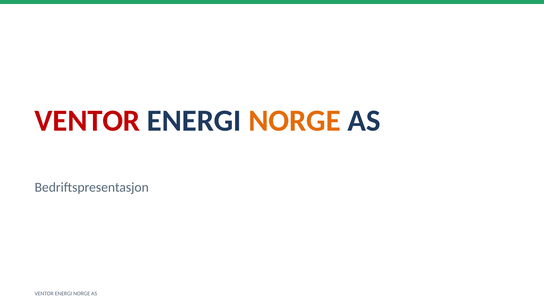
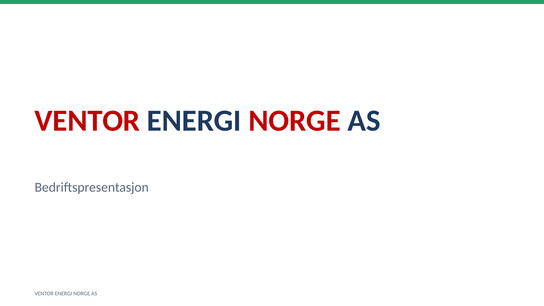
NORGE colour: orange -> red (294, 121)
